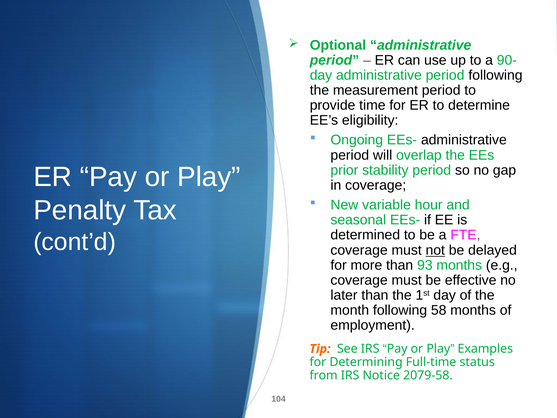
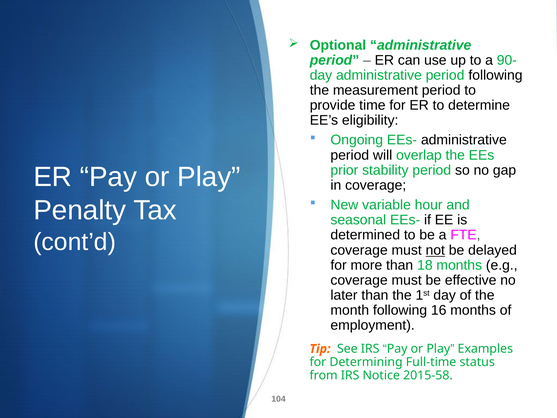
93: 93 -> 18 (425, 265)
58: 58 -> 16 (439, 310)
2079-58: 2079-58 -> 2015-58 (428, 375)
